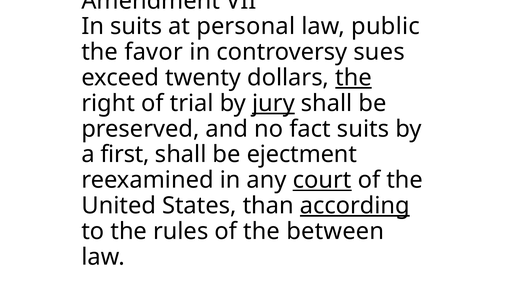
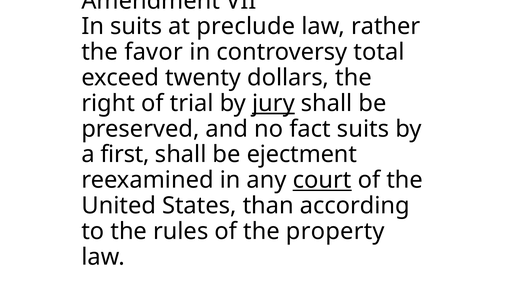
personal: personal -> preclude (246, 26)
public: public -> rather (386, 26)
sues: sues -> total (379, 52)
the underline: present -> none (353, 78)
according underline: present -> none (355, 206)
between: between -> property (335, 231)
